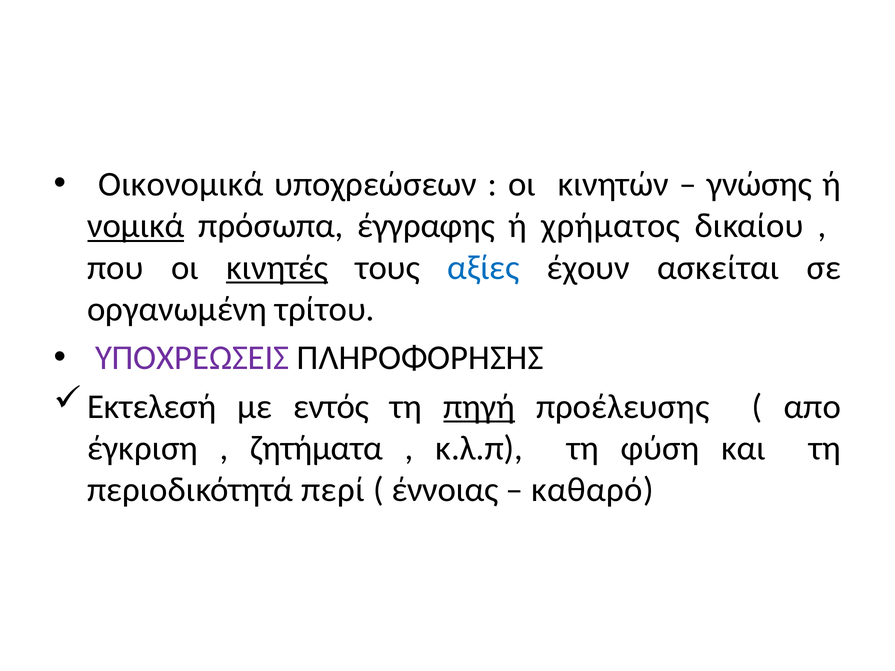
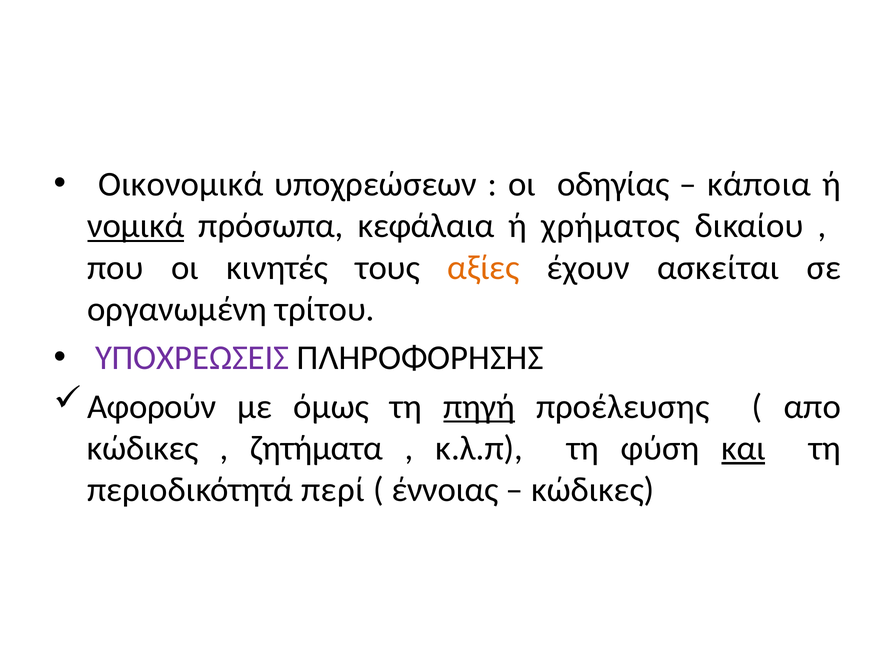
κινητών: κινητών -> οδηγίας (613, 184)
γνώσης: γνώσης -> κάποια (759, 184)
έγγραφης: έγγραφης -> κεφάλαια (426, 226)
κινητές underline: present -> none (277, 268)
αξίες colour: blue -> orange (483, 268)
Εκτελεσή: Εκτελεσή -> Αφορούν (152, 407)
εντός: εντός -> όμως (331, 407)
έγκριση: έγκριση -> κώδικες (143, 448)
και underline: none -> present (743, 448)
καθαρό: καθαρό -> κώδικες (593, 490)
